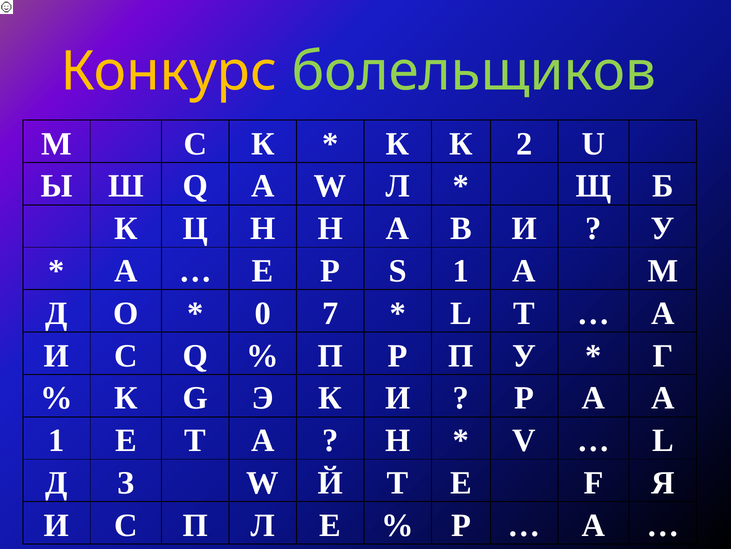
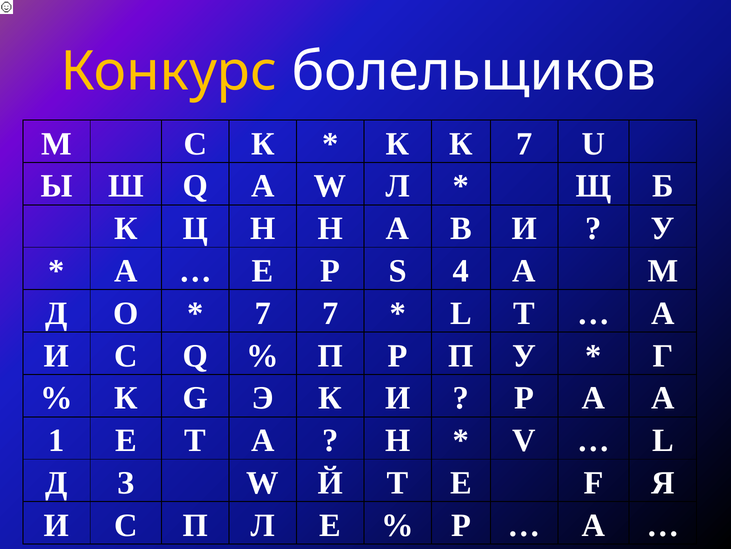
болельщиков colour: light green -> white (474, 71)
К 2: 2 -> 7 (524, 144)
S 1: 1 -> 4 (461, 271)
0: 0 -> 7 (263, 313)
